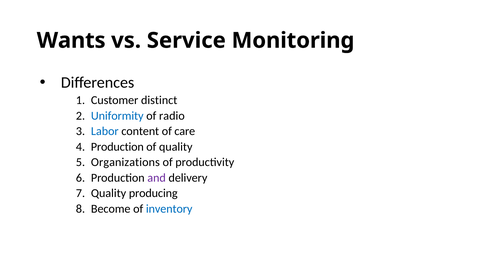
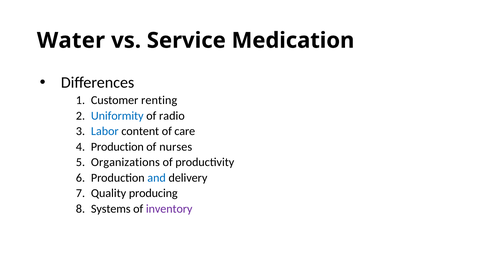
Wants: Wants -> Water (71, 40)
Monitoring: Monitoring -> Medication (293, 40)
distinct: distinct -> renting (159, 100)
of quality: quality -> nurses (176, 147)
and colour: purple -> blue (157, 178)
Become: Become -> Systems (111, 209)
inventory colour: blue -> purple (169, 209)
